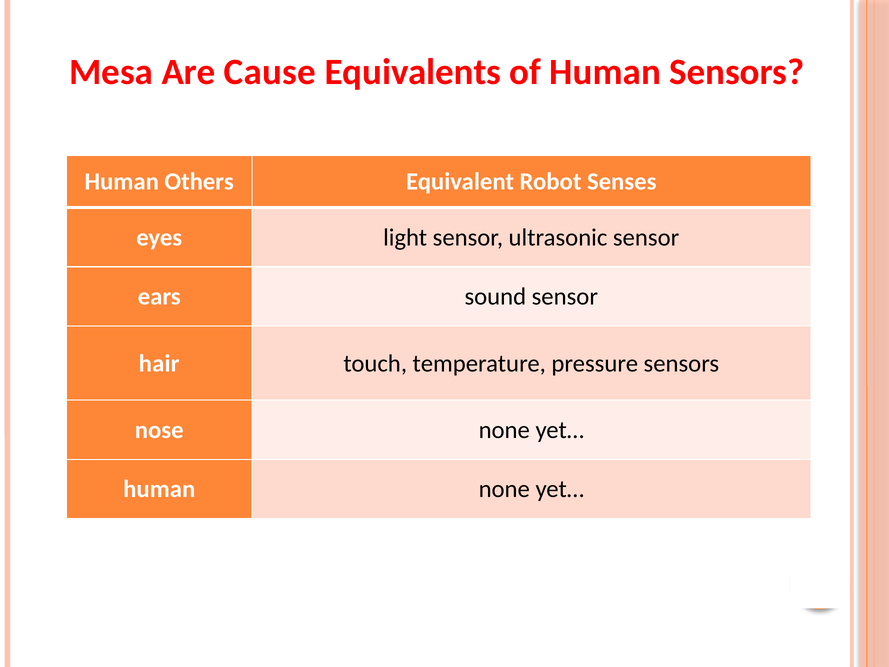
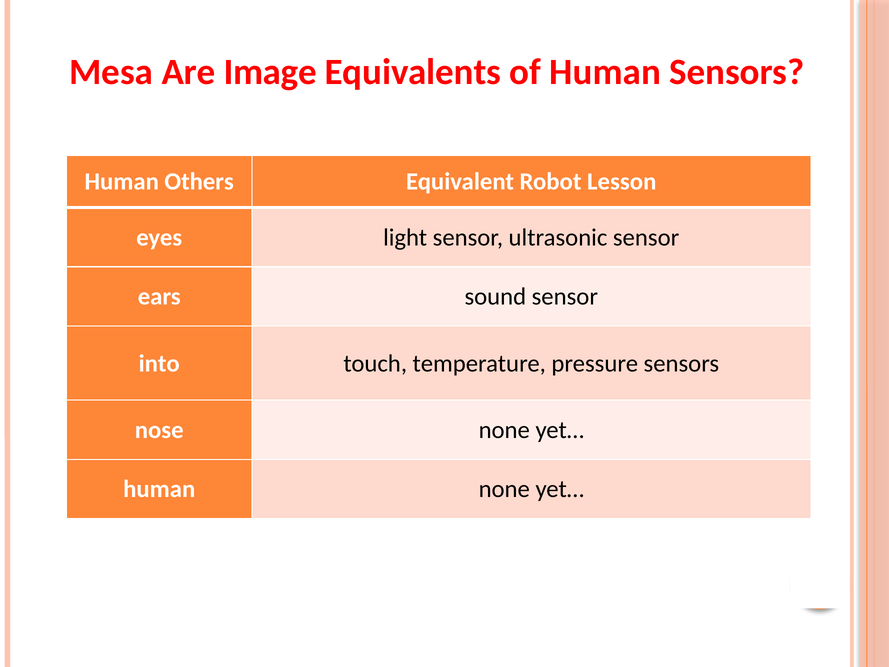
Cause: Cause -> Image (270, 72)
Senses: Senses -> Lesson (622, 182)
hair: hair -> into (159, 363)
